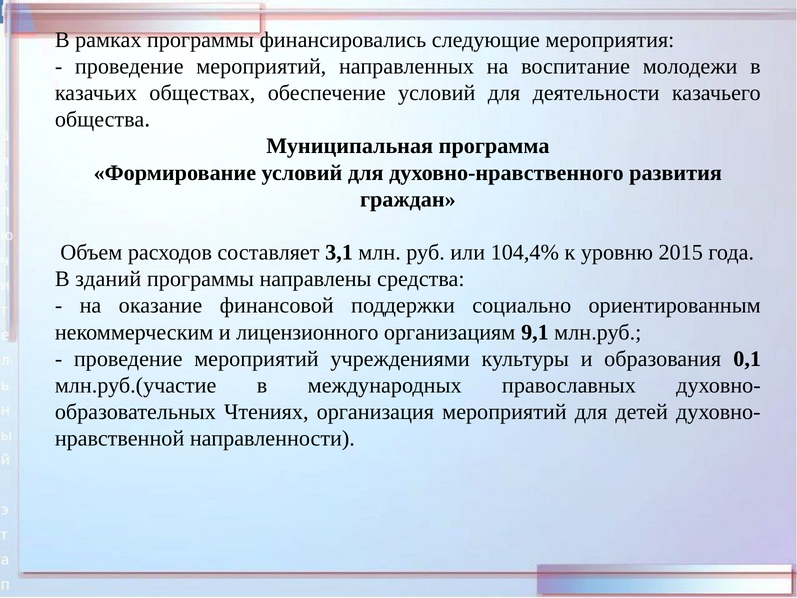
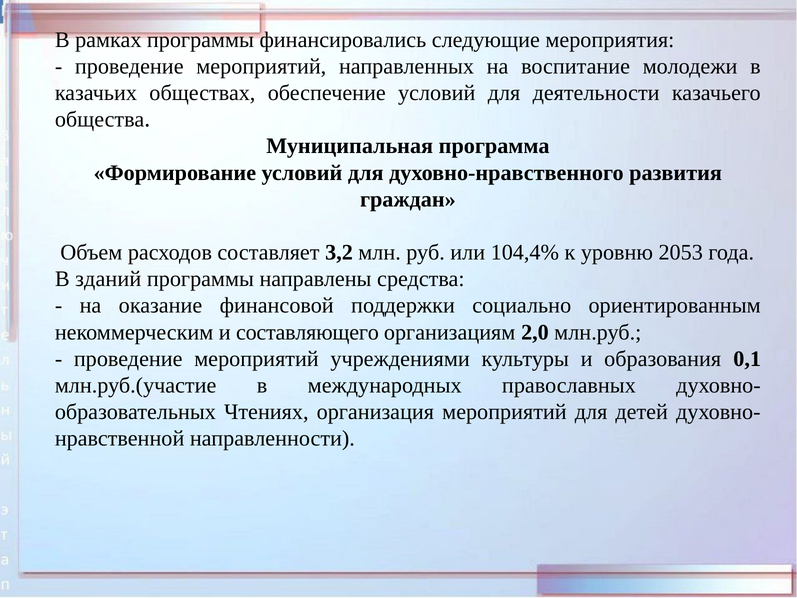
3,1: 3,1 -> 3,2 (339, 252)
2015: 2015 -> 2053 (681, 252)
лицензионного: лицензионного -> составляющего (307, 332)
9,1: 9,1 -> 2,0 (535, 332)
